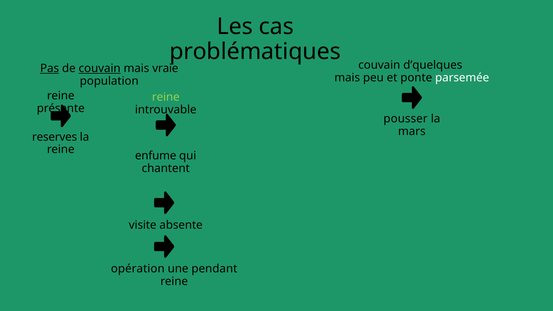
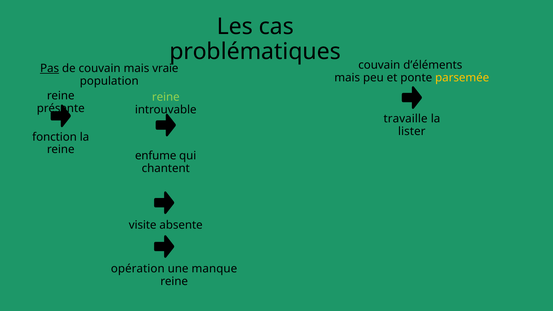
d’quelques: d’quelques -> d’éléments (433, 65)
couvain underline: present -> none (100, 68)
parsemée colour: white -> yellow (462, 78)
pousser: pousser -> travaille (406, 119)
mars: mars -> lister (412, 131)
reserves: reserves -> fonction (55, 137)
pendant: pendant -> manque (214, 269)
